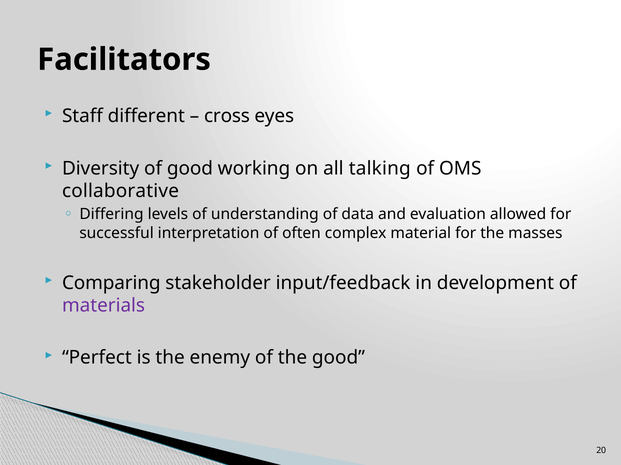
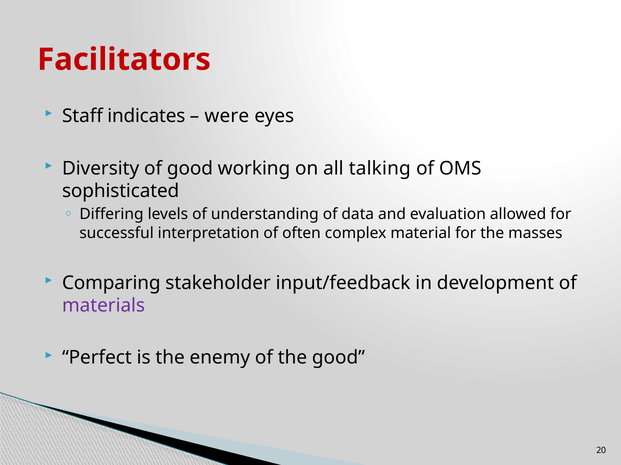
Facilitators colour: black -> red (124, 60)
different: different -> indicates (146, 116)
cross: cross -> were (227, 116)
collaborative: collaborative -> sophisticated (121, 191)
